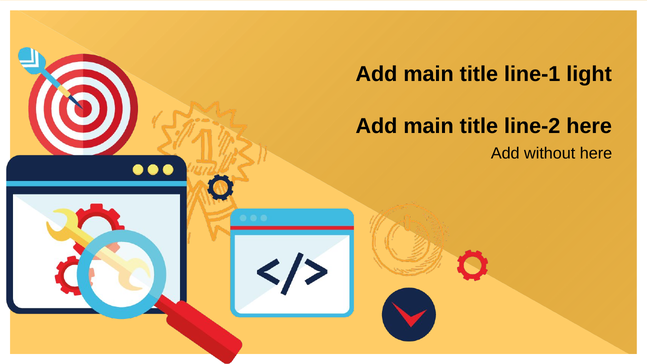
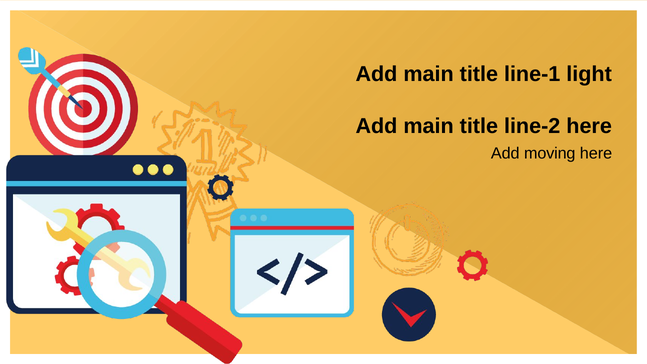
without: without -> moving (550, 153)
